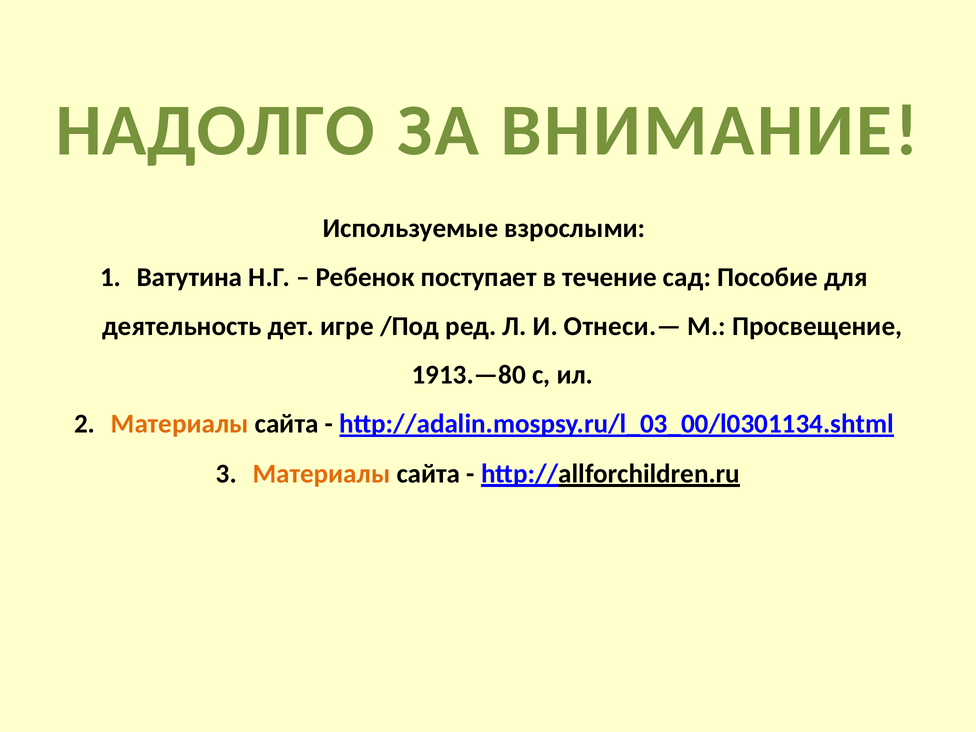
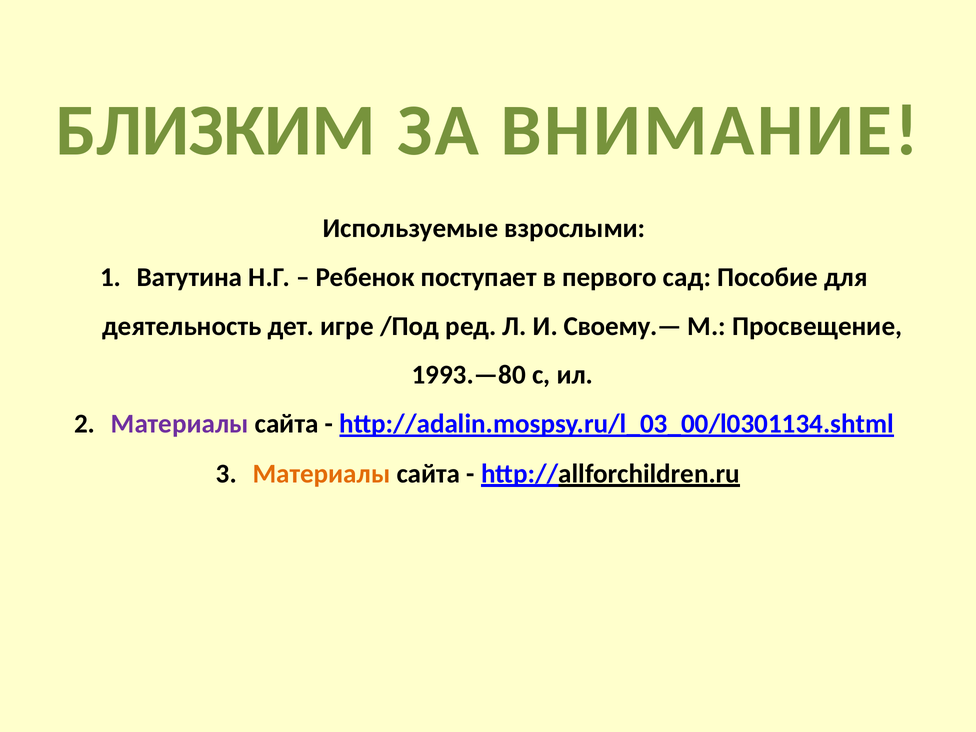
НАДОЛГО: НАДОЛГО -> БЛИЗКИМ (216, 131)
течение: течение -> первого (610, 277)
Отнеси.—: Отнеси.— -> Своему.— (623, 326)
1913.—80: 1913.—80 -> 1993.—80 (469, 375)
Материалы colour: orange -> purple (180, 424)
